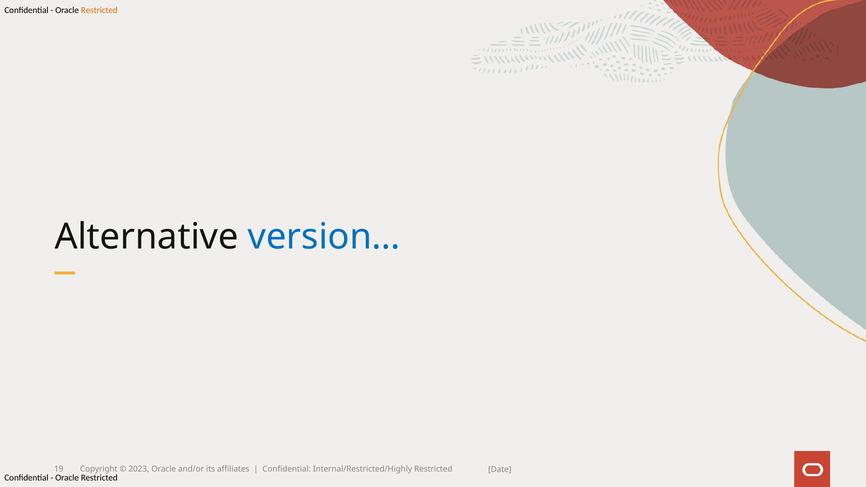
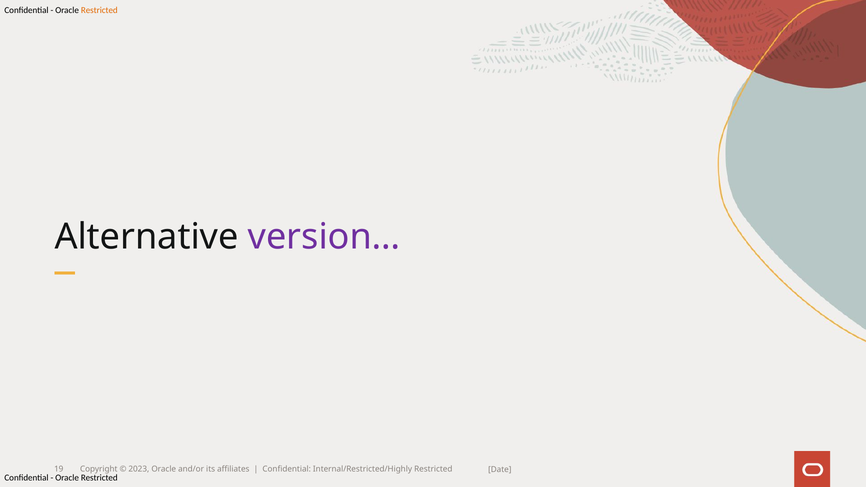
version… colour: blue -> purple (324, 237)
